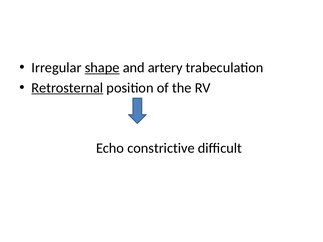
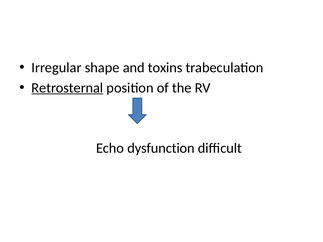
shape underline: present -> none (102, 68)
artery: artery -> toxins (165, 68)
constrictive: constrictive -> dysfunction (161, 148)
